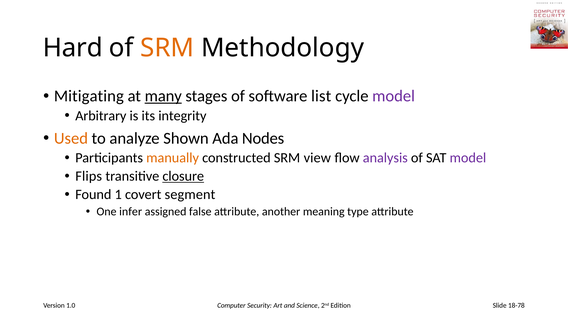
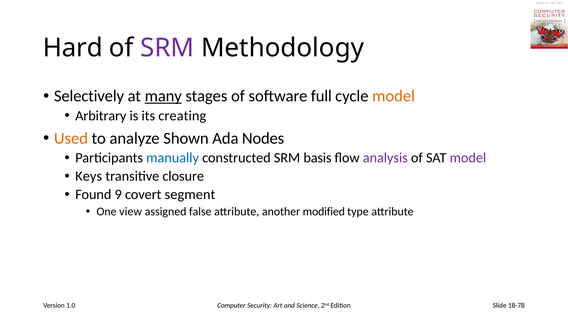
SRM colour: orange -> purple (167, 48)
Mitigating: Mitigating -> Selectively (89, 96)
list: list -> full (321, 96)
model colour: purple -> orange (394, 96)
integrity: integrity -> creating (182, 116)
manually colour: orange -> blue (173, 158)
view: view -> basis (317, 158)
Flips: Flips -> Keys (89, 176)
closure underline: present -> none (183, 176)
1: 1 -> 9 (118, 194)
infer: infer -> view (131, 211)
meaning: meaning -> modified (324, 211)
